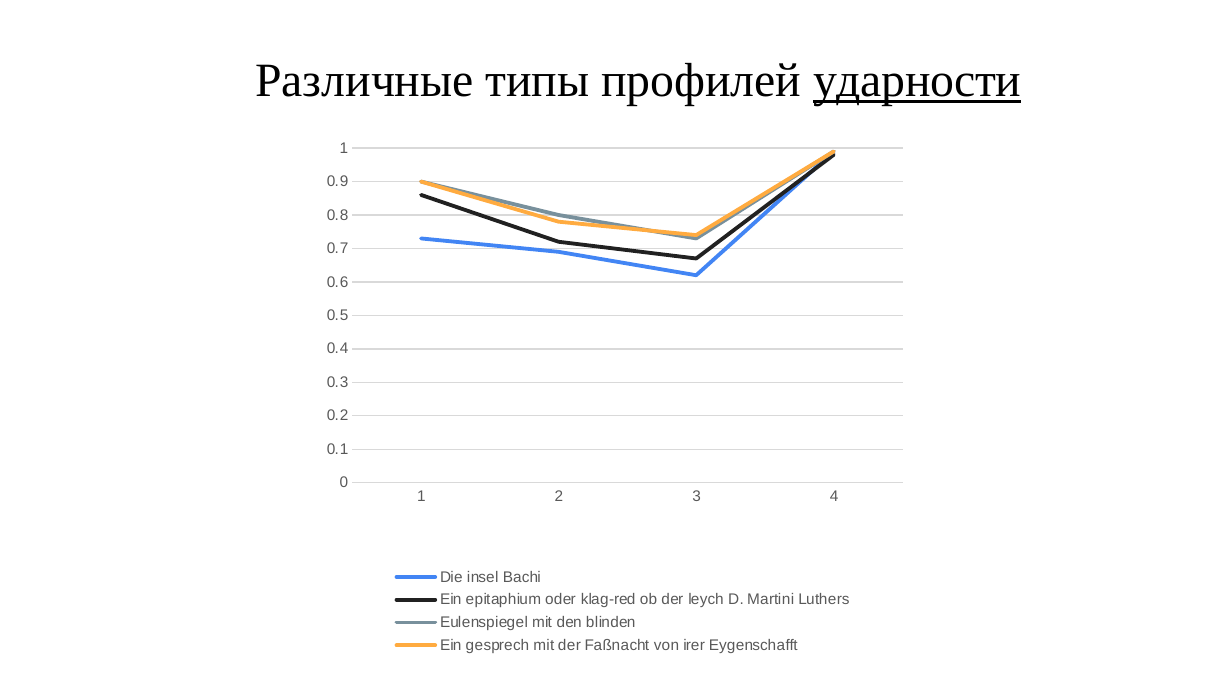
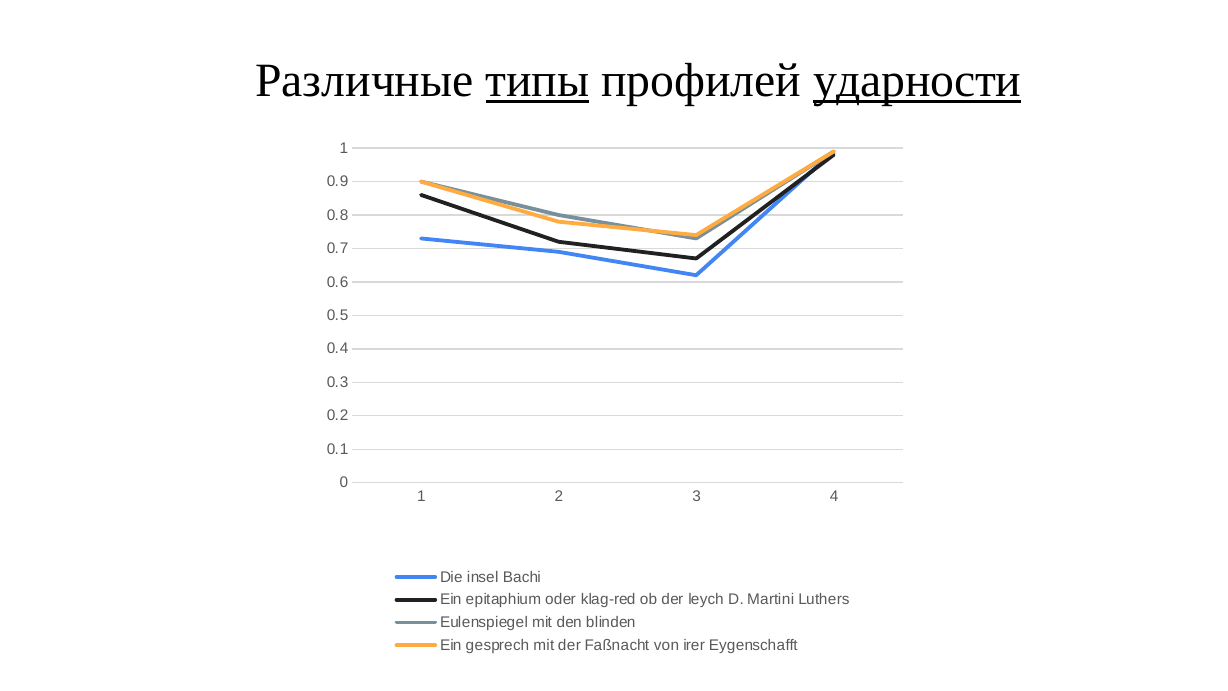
типы underline: none -> present (537, 81)
